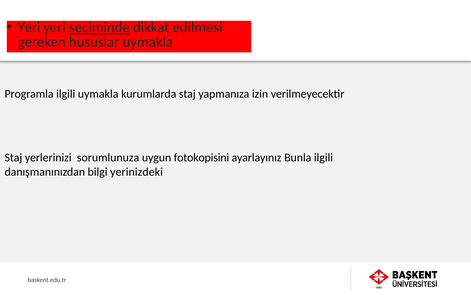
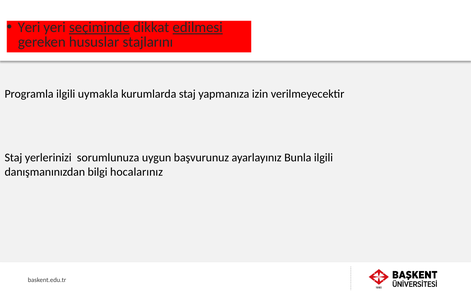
edilmesi underline: none -> present (198, 27)
hususlar uymakla: uymakla -> stajlarını (148, 42)
fotokopisini: fotokopisini -> başvurunuz (201, 157)
yerinizdeki: yerinizdeki -> hocalarınız (137, 172)
